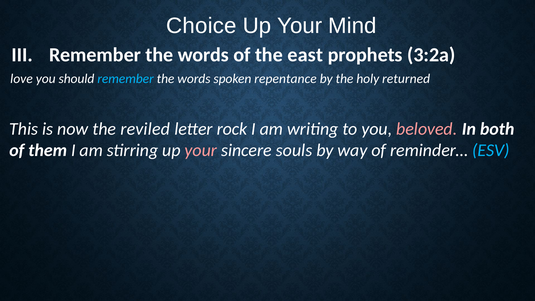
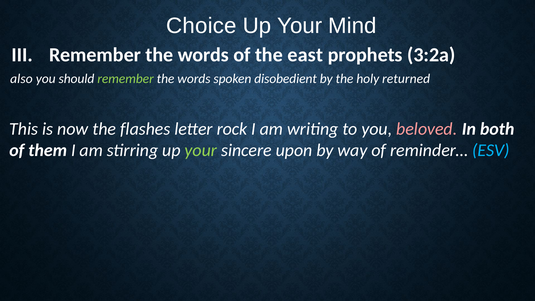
love: love -> also (21, 79)
remember colour: light blue -> light green (126, 79)
repentance: repentance -> disobedient (286, 79)
reviled: reviled -> flashes (145, 129)
your colour: pink -> light green (201, 150)
souls: souls -> upon (294, 150)
